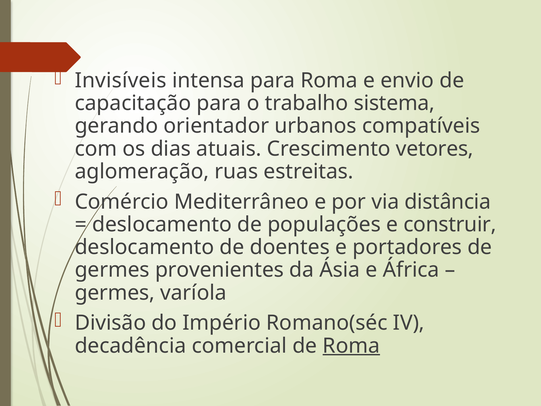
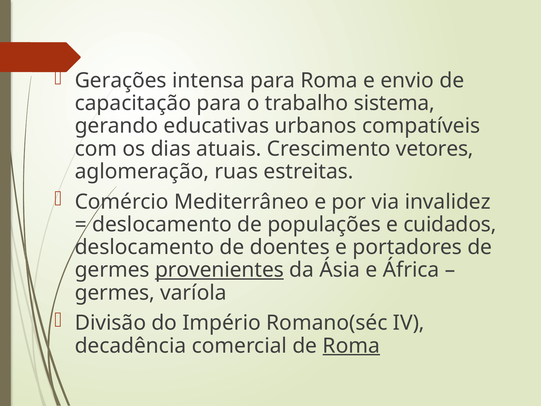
Invisíveis: Invisíveis -> Gerações (121, 80)
orientador: orientador -> educativas (216, 126)
distância: distância -> invalidez (448, 202)
construir: construir -> cuidados (450, 224)
provenientes underline: none -> present (219, 270)
